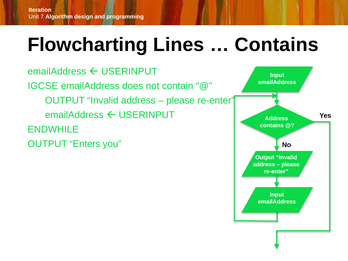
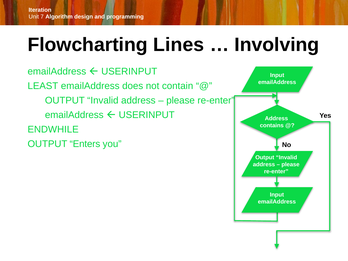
Contains: Contains -> Involving (277, 45)
IGCSE: IGCSE -> LEAST (43, 86)
